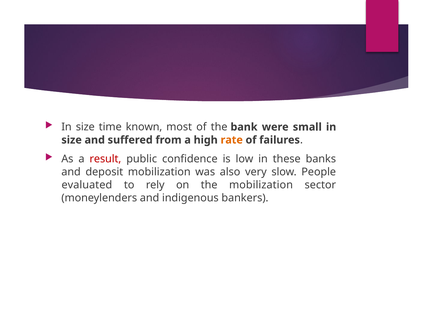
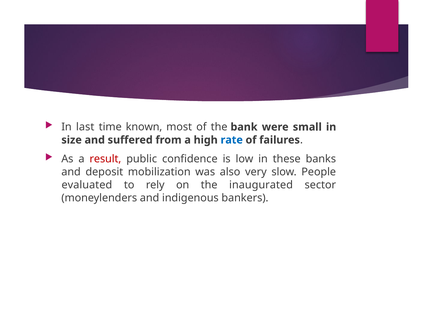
size: size -> last (85, 127)
rate colour: orange -> blue (232, 140)
the mobilization: mobilization -> inaugurated (261, 185)
